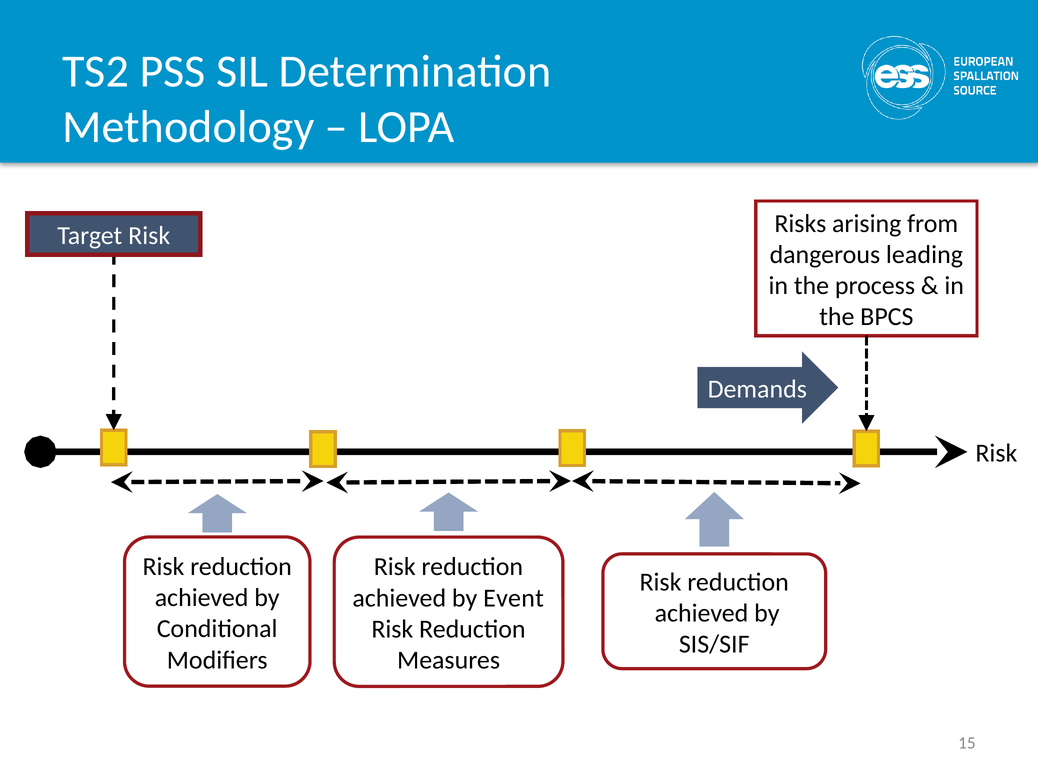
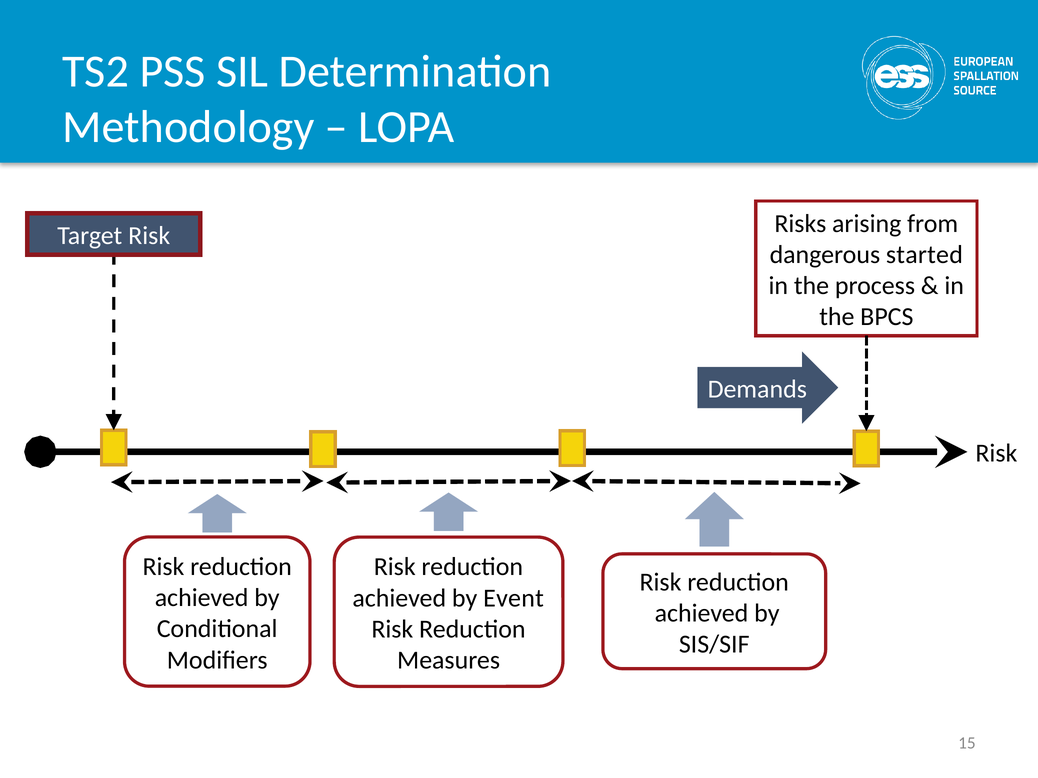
leading: leading -> started (924, 255)
